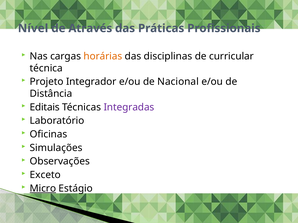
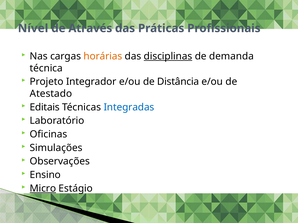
disciplinas underline: none -> present (168, 56)
curricular: curricular -> demanda (231, 56)
Nacional: Nacional -> Distância (178, 82)
Distância: Distância -> Atestado (51, 94)
Integradas colour: purple -> blue (129, 107)
Exceto: Exceto -> Ensino (45, 175)
